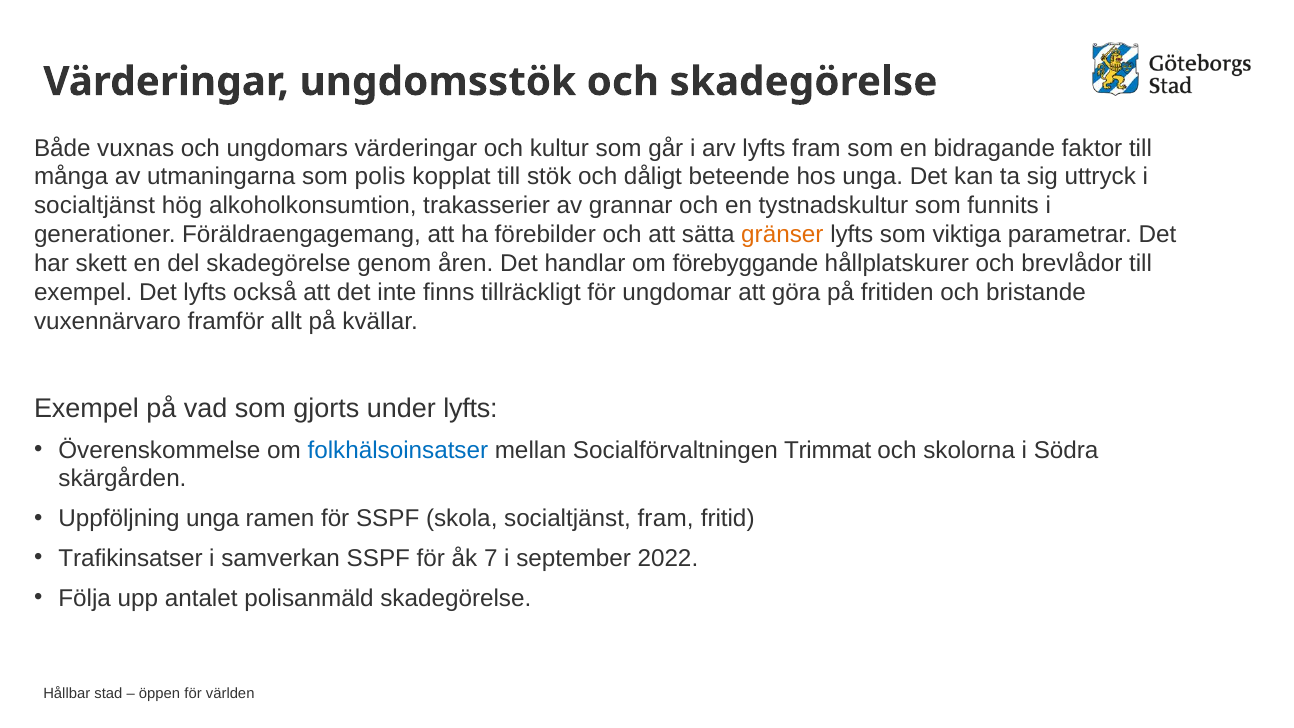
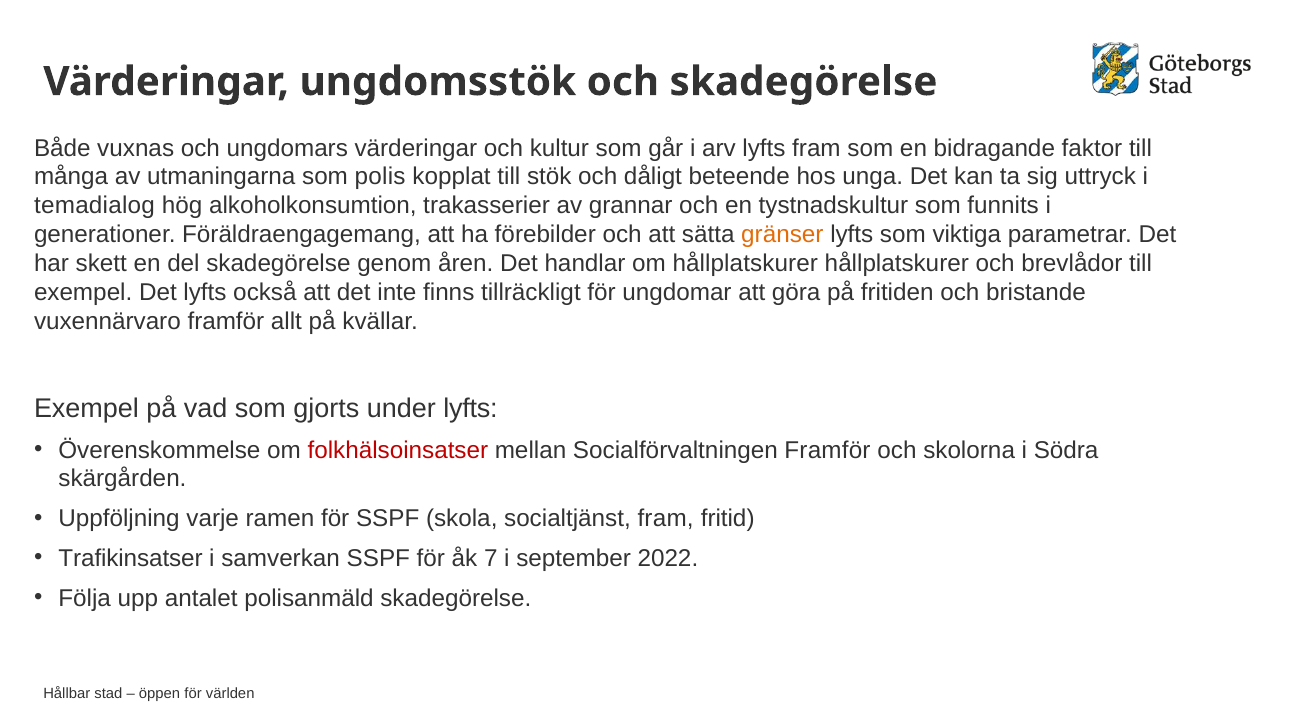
socialtjänst: socialtjänst -> temadialog (95, 206)
om förebyggande: förebyggande -> hållplatskurer (745, 263)
folkhälsoinsatser colour: blue -> red (398, 450)
Socialförvaltningen Trimmat: Trimmat -> Framför (828, 450)
Uppföljning unga: unga -> varje (213, 519)
